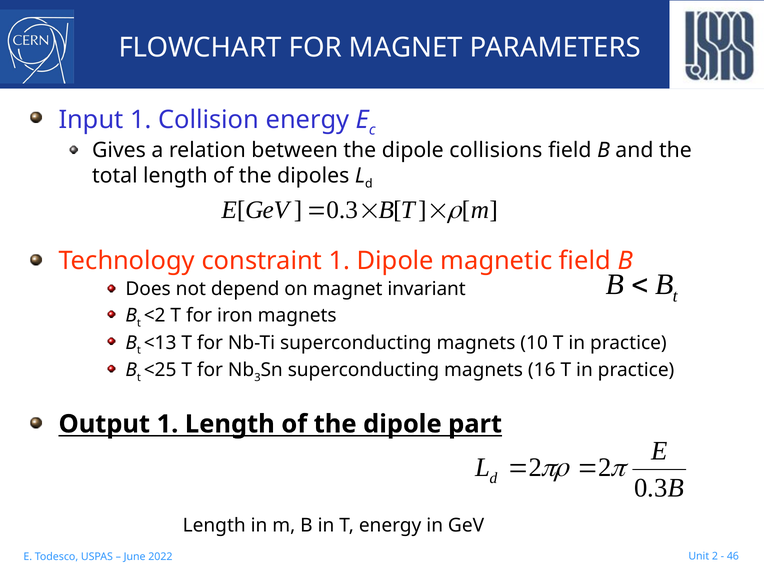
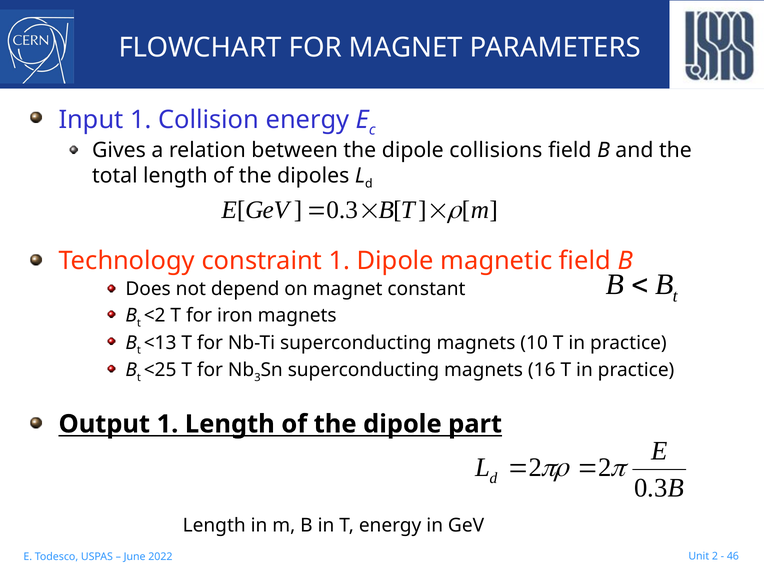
invariant: invariant -> constant (426, 289)
